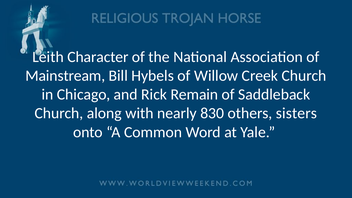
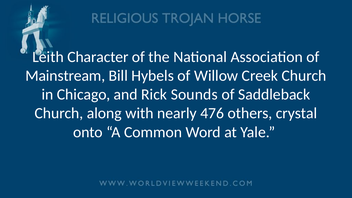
Remain: Remain -> Sounds (194, 95)
830: 830 -> 476 (212, 113)
sisters: sisters -> crystal (296, 113)
